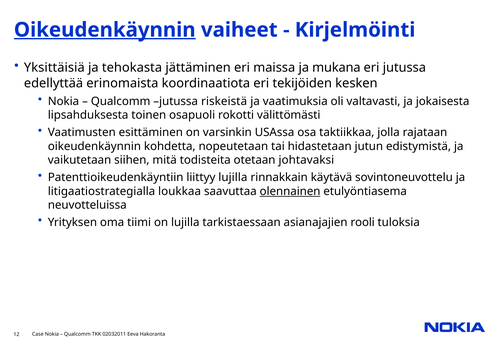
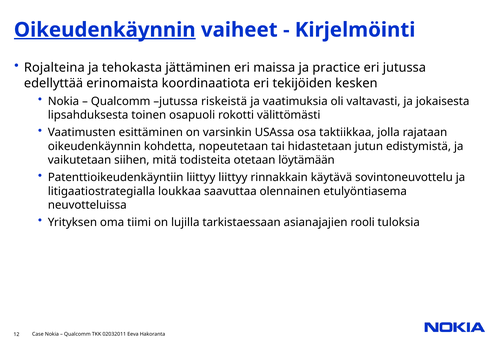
Yksittäisiä: Yksittäisiä -> Rojalteina (54, 68)
mukana: mukana -> practice (336, 68)
johtavaksi: johtavaksi -> löytämään (306, 160)
liittyy lujilla: lujilla -> liittyy (233, 177)
olennainen underline: present -> none (290, 191)
